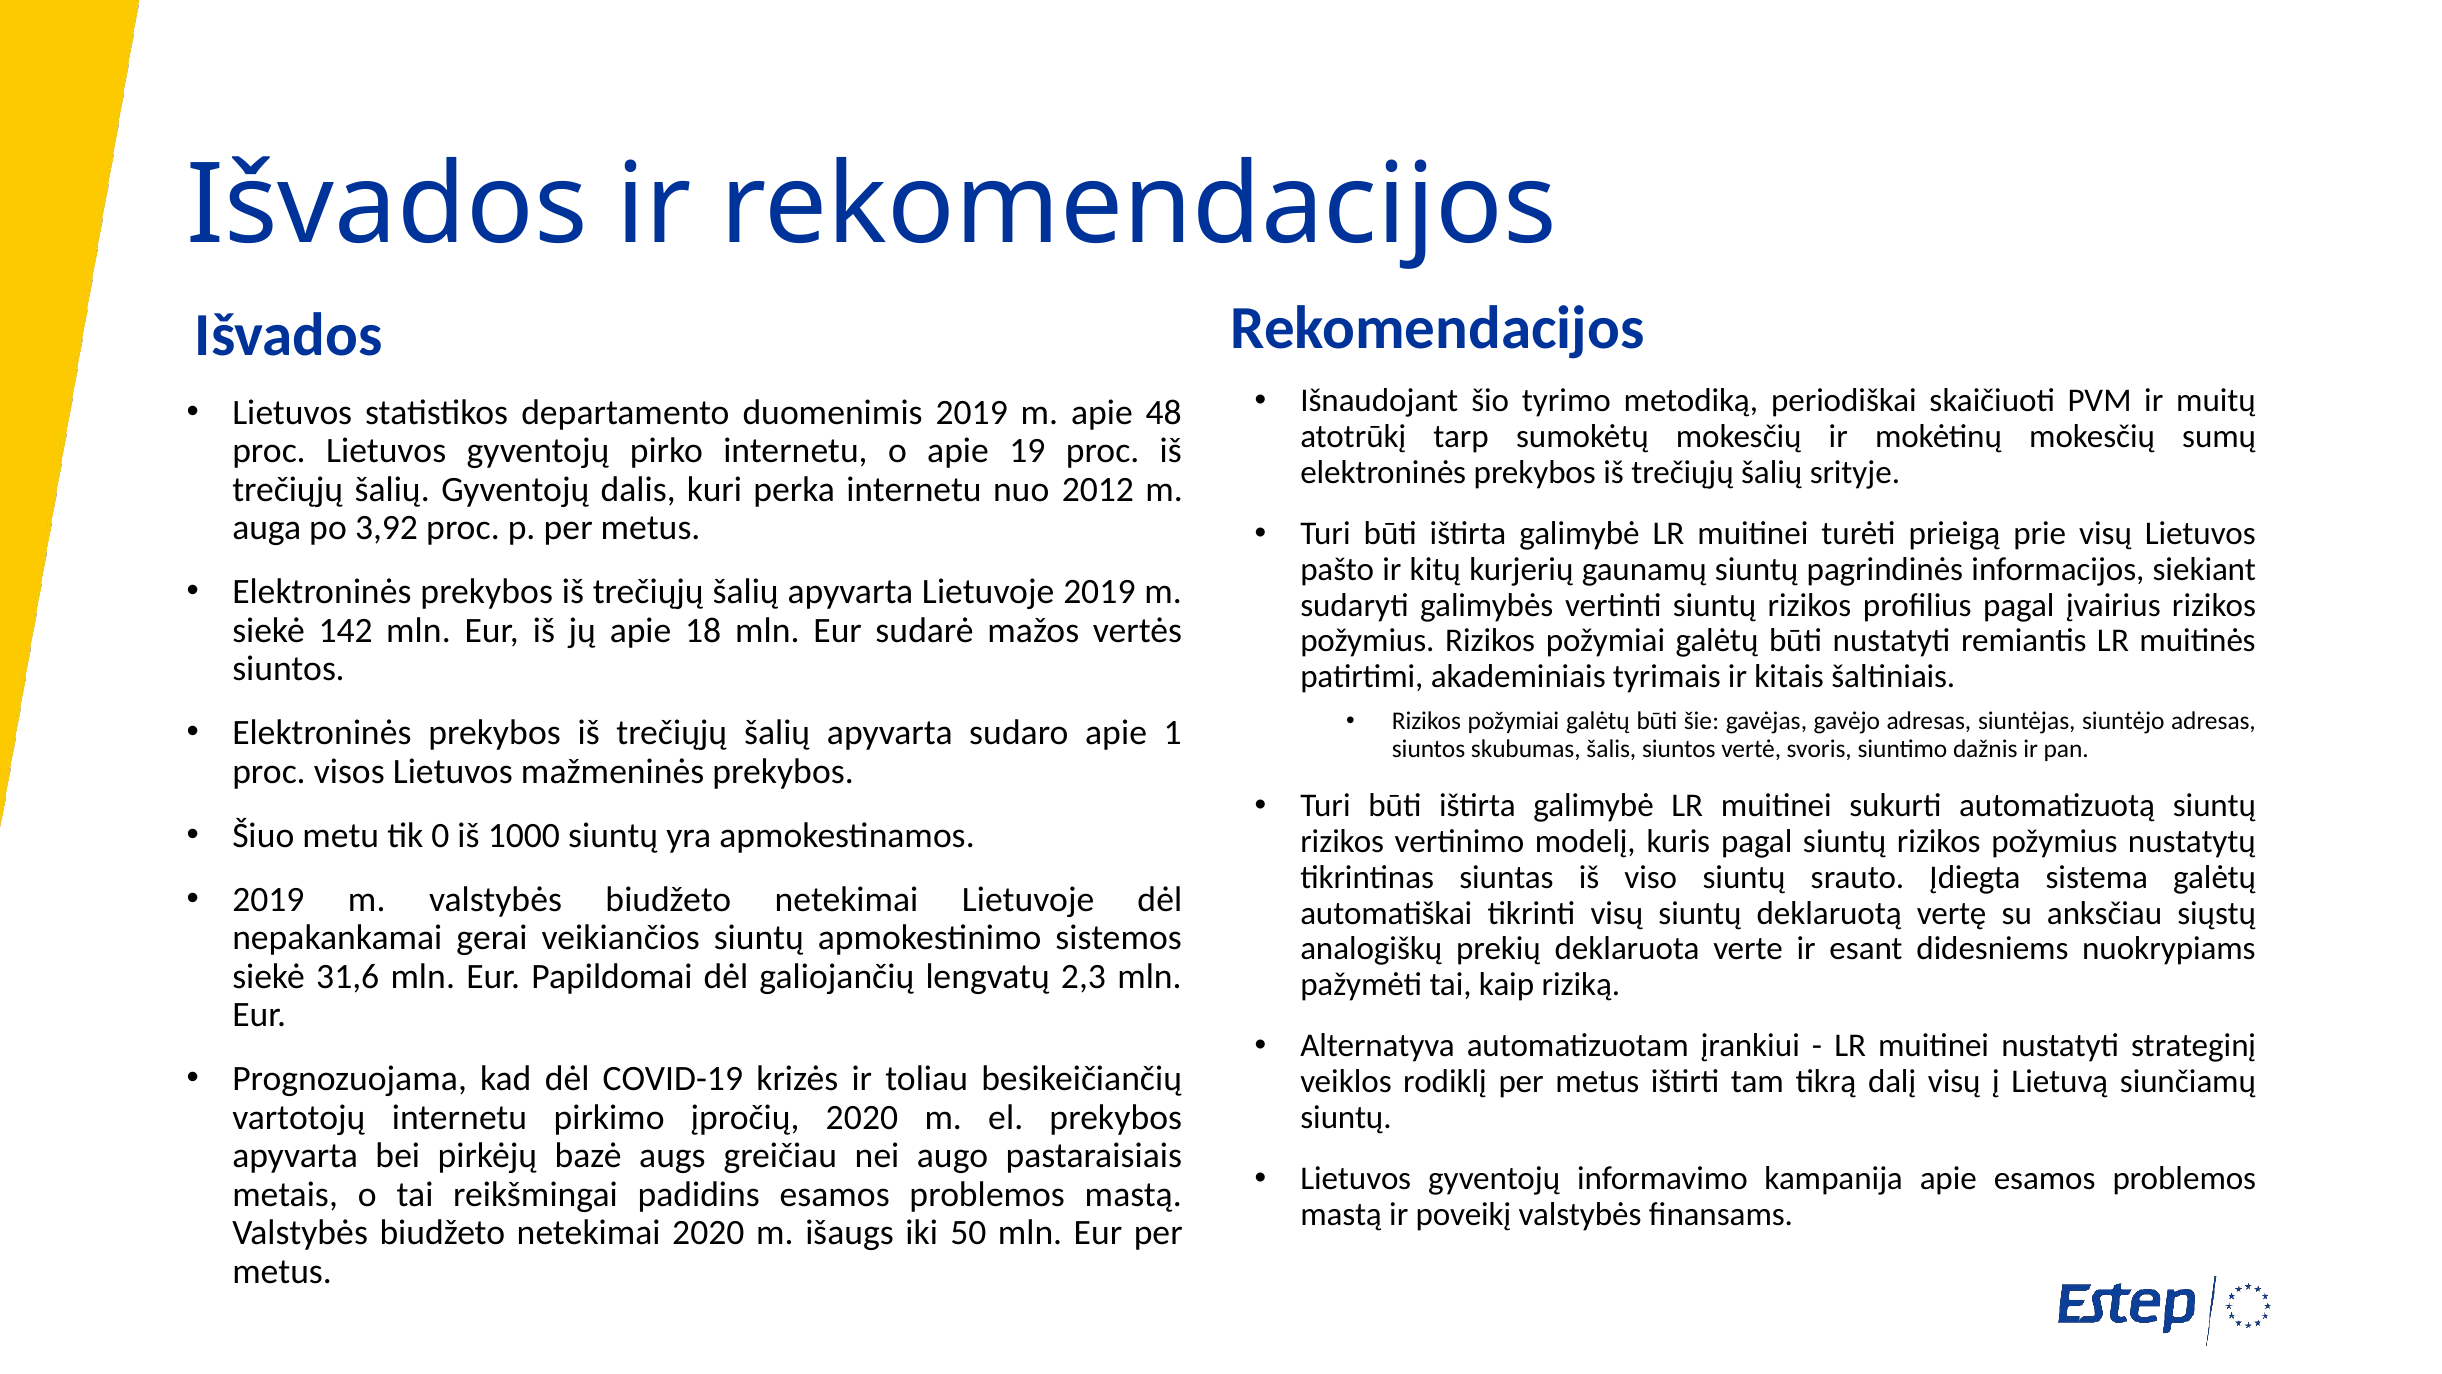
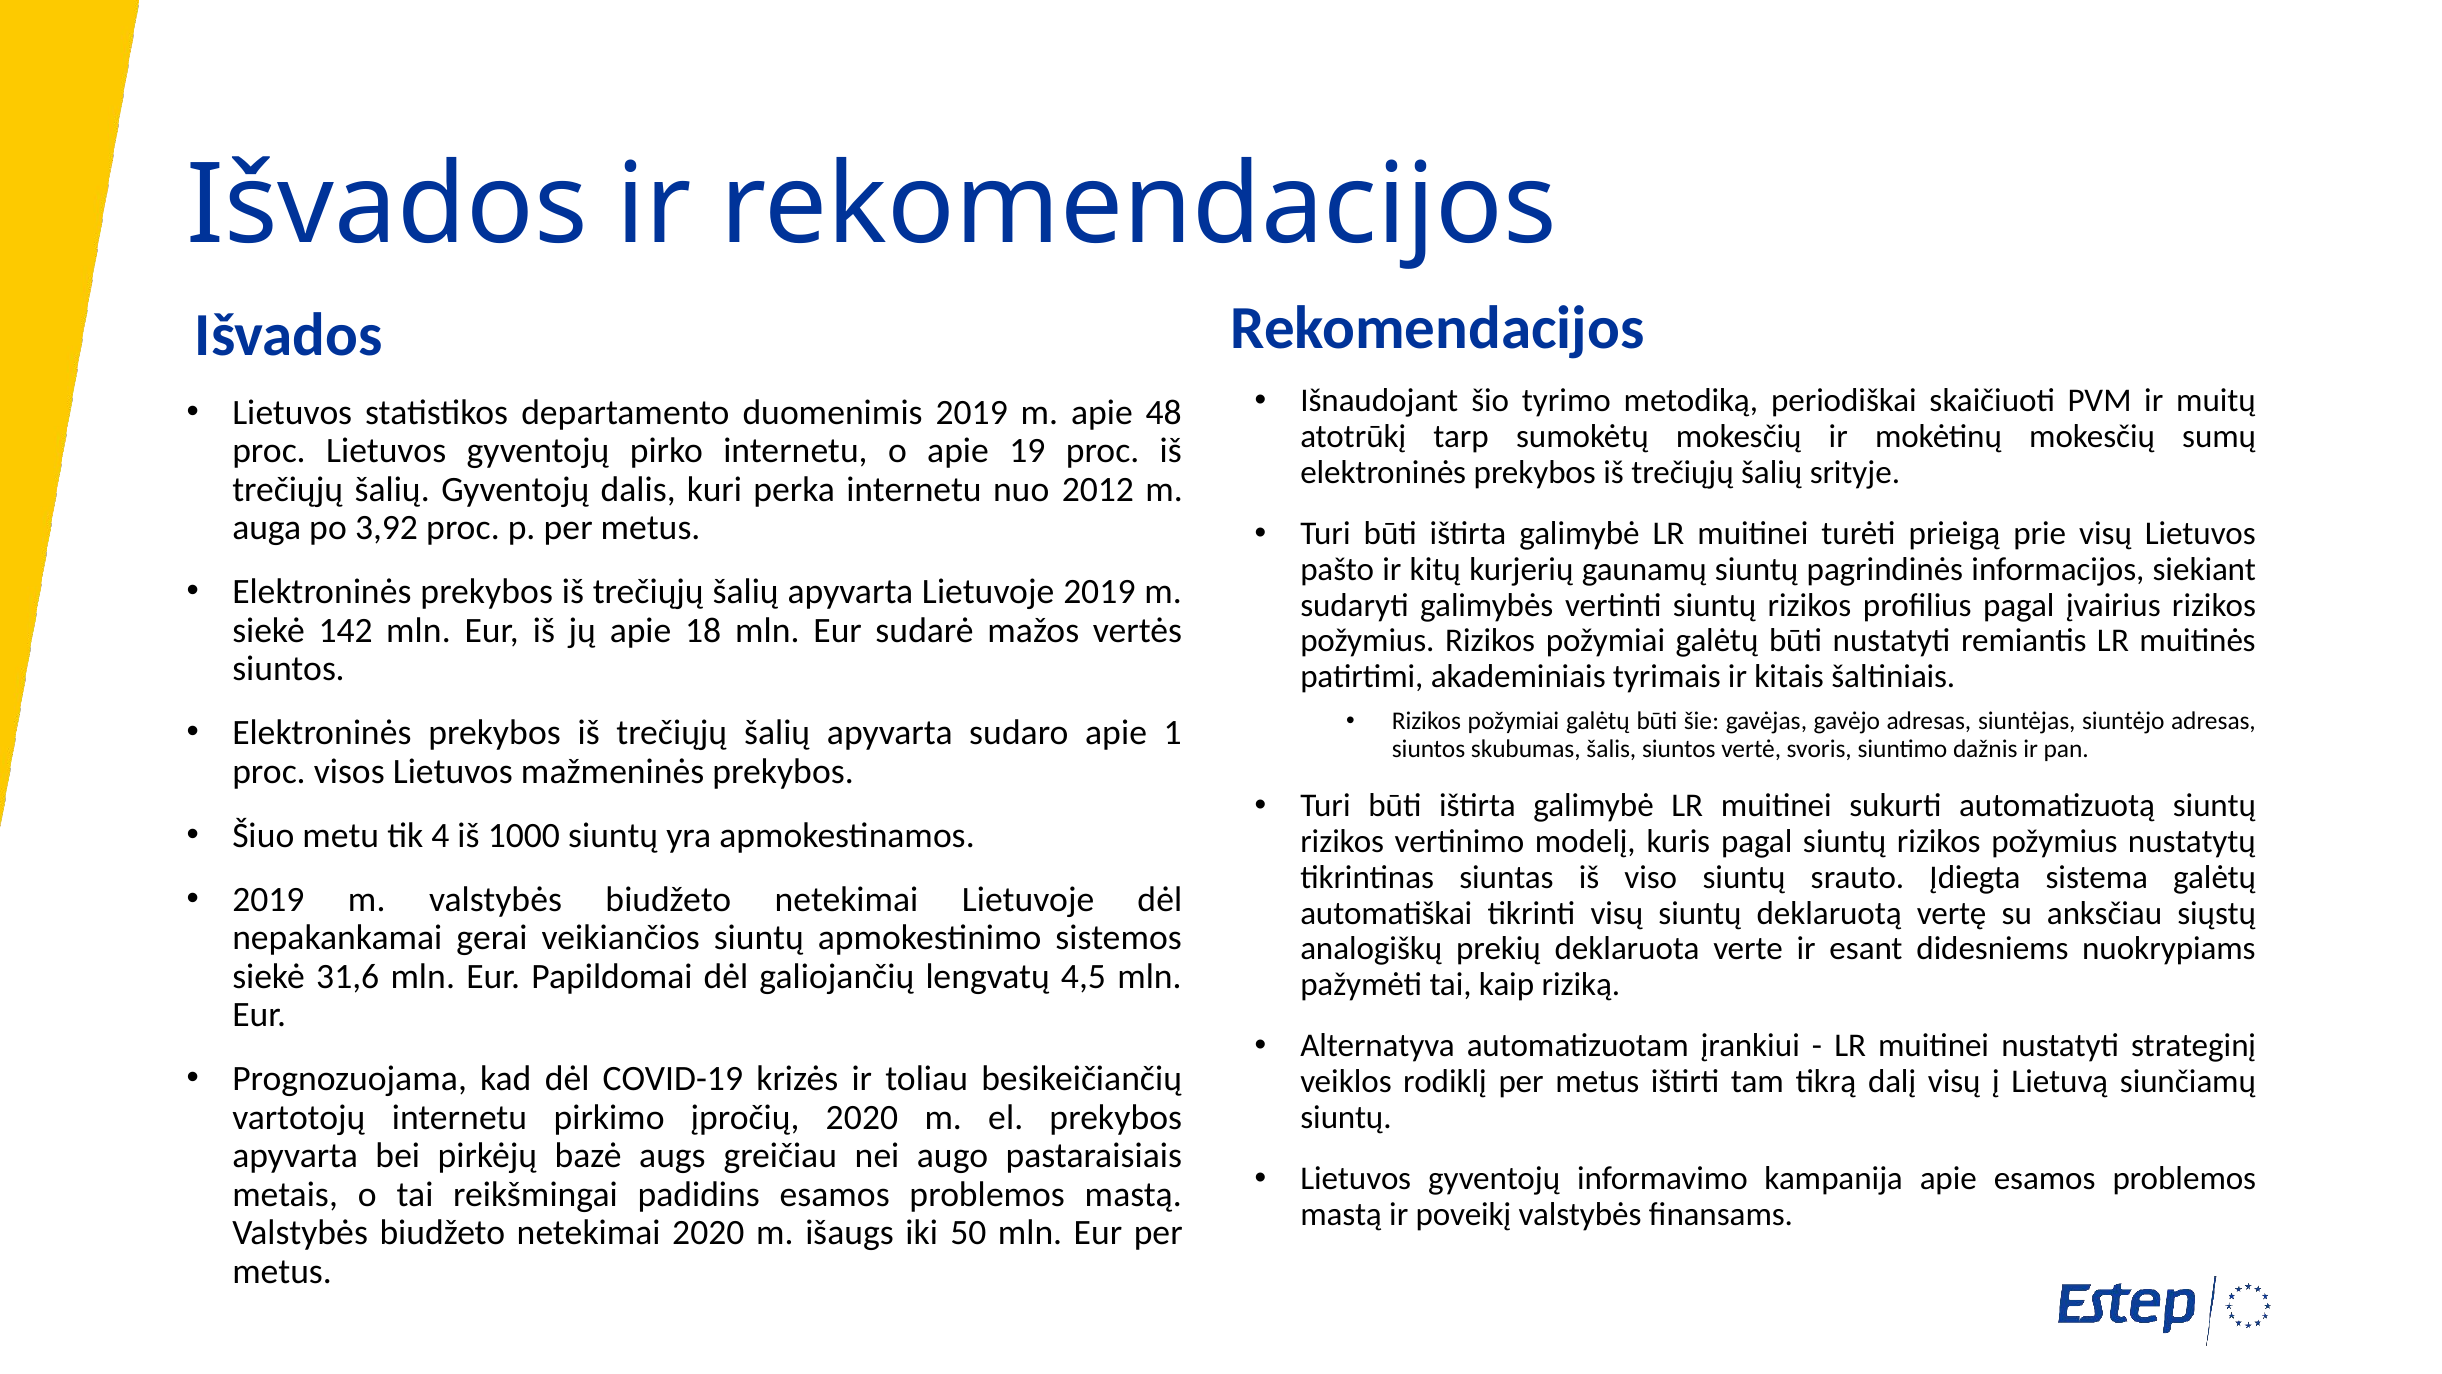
0: 0 -> 4 (440, 835)
2,3: 2,3 -> 4,5 (1083, 976)
